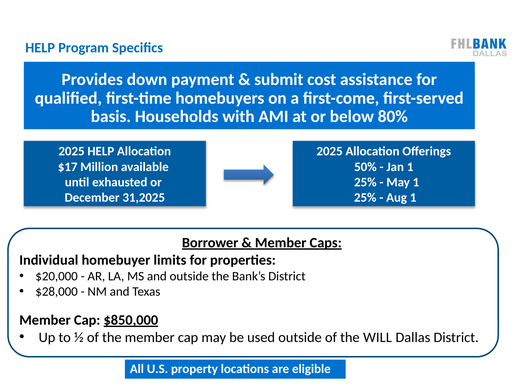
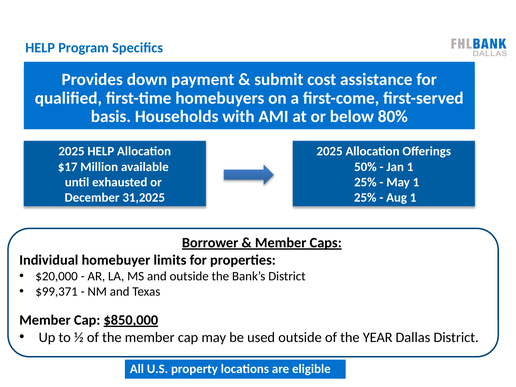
$28,000: $28,000 -> $99,371 (57, 292)
WILL: WILL -> YEAR (378, 337)
